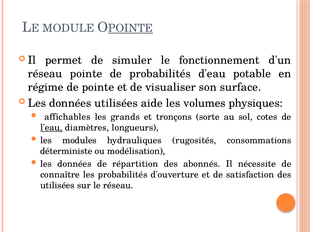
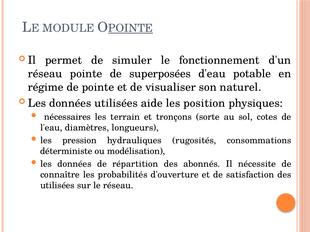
de probabilités: probabilités -> superposées (160, 74)
surface: surface -> naturel (241, 87)
volumes: volumes -> position (204, 103)
affichables: affichables -> nécessaires (68, 117)
grands: grands -> terrain (125, 117)
l'eau underline: present -> none (51, 128)
modules: modules -> pression (80, 141)
